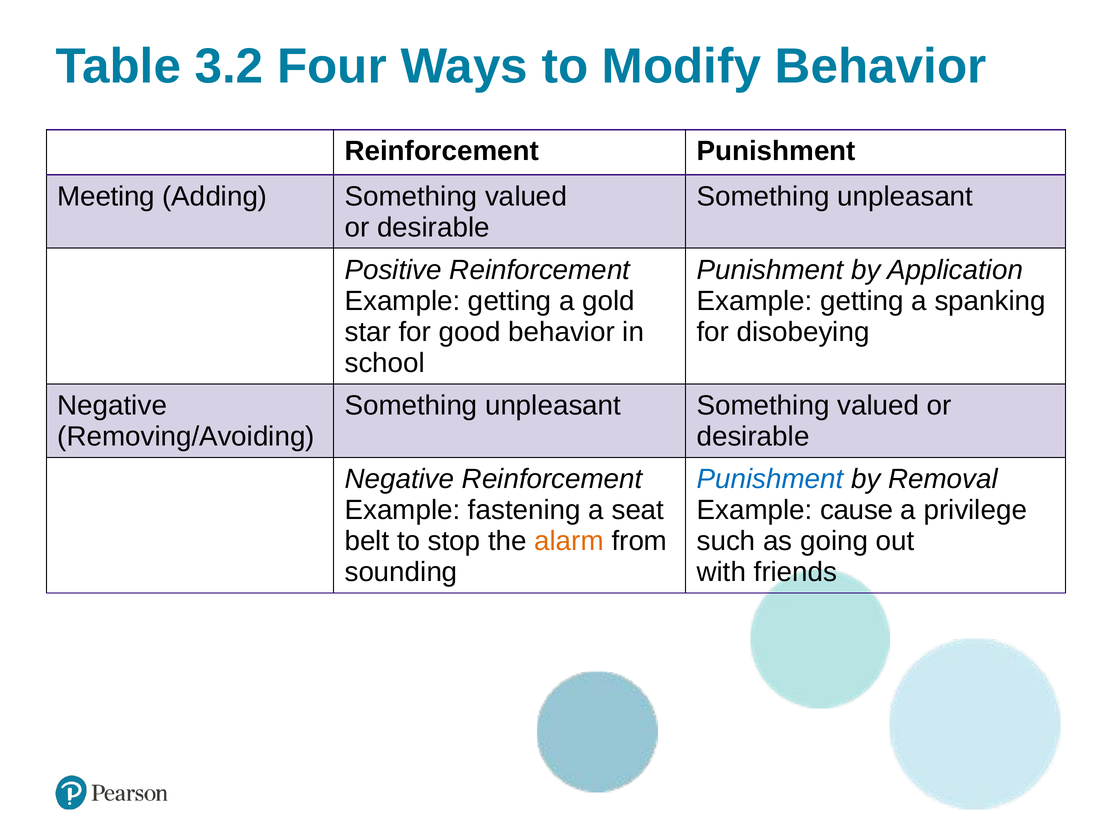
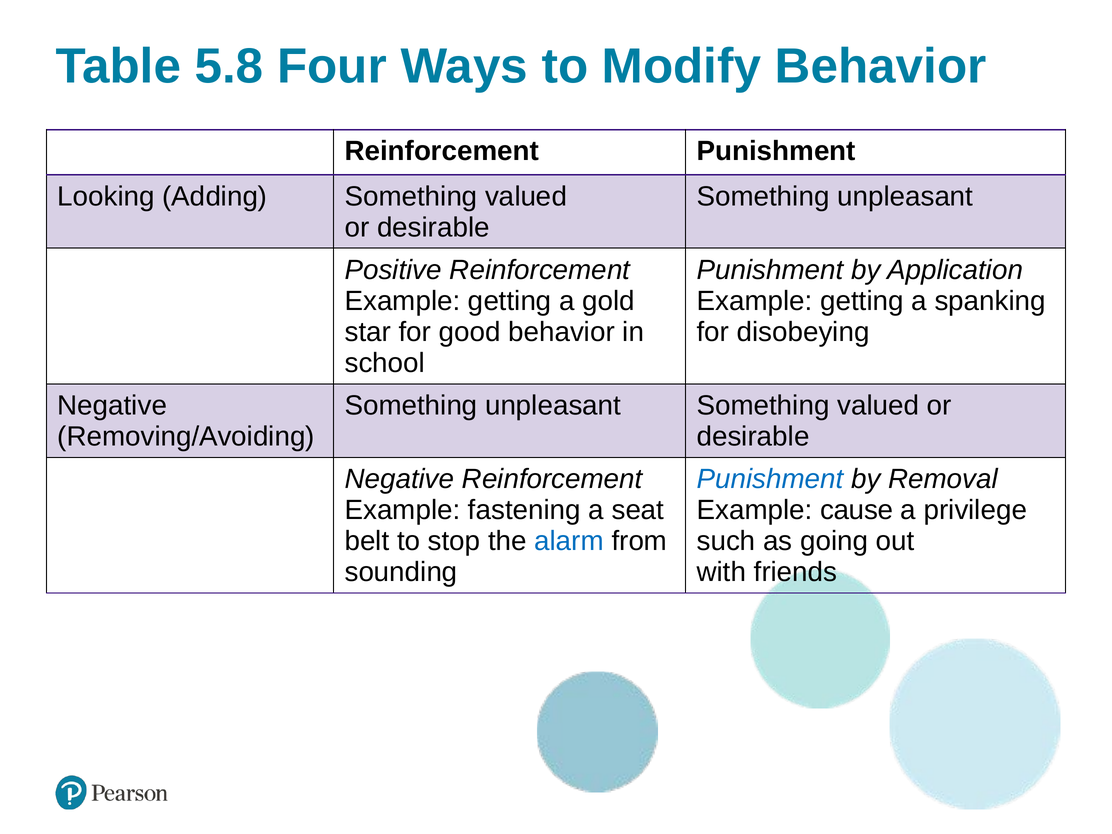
3.2: 3.2 -> 5.8 (229, 66)
Meeting: Meeting -> Looking (106, 196)
alarm colour: orange -> blue (569, 541)
